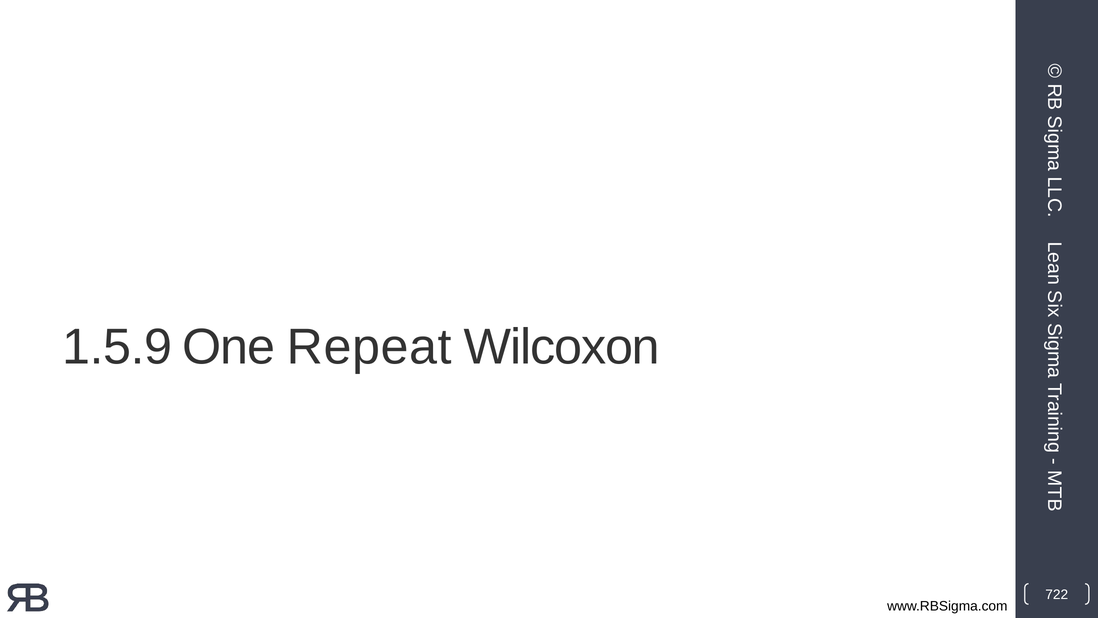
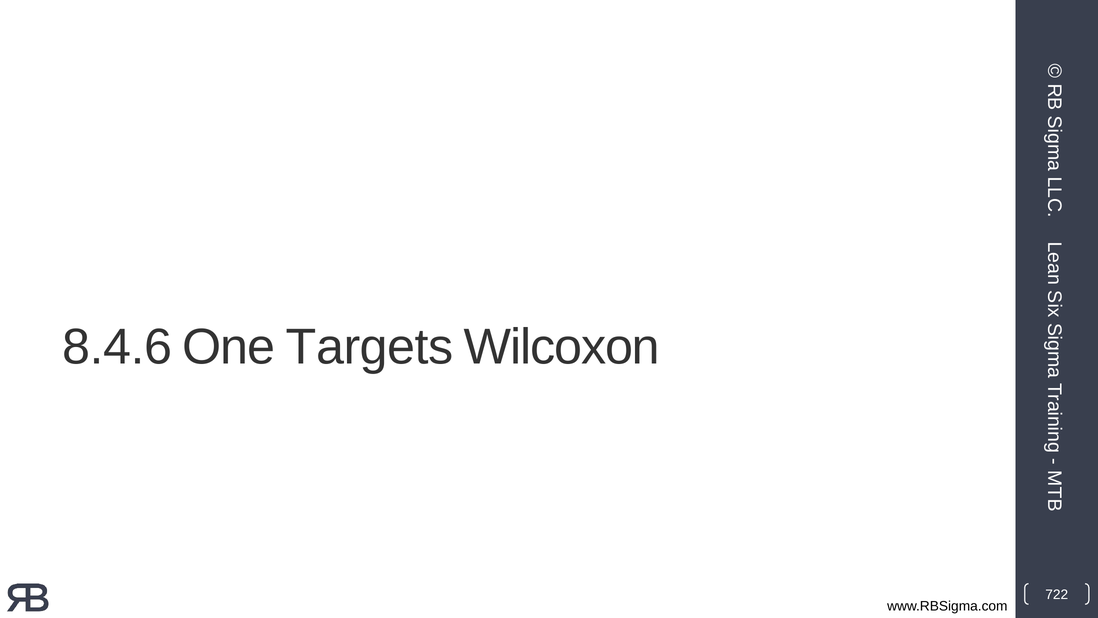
1.5.9: 1.5.9 -> 8.4.6 (117, 347)
Repeat: Repeat -> Targets (370, 347)
